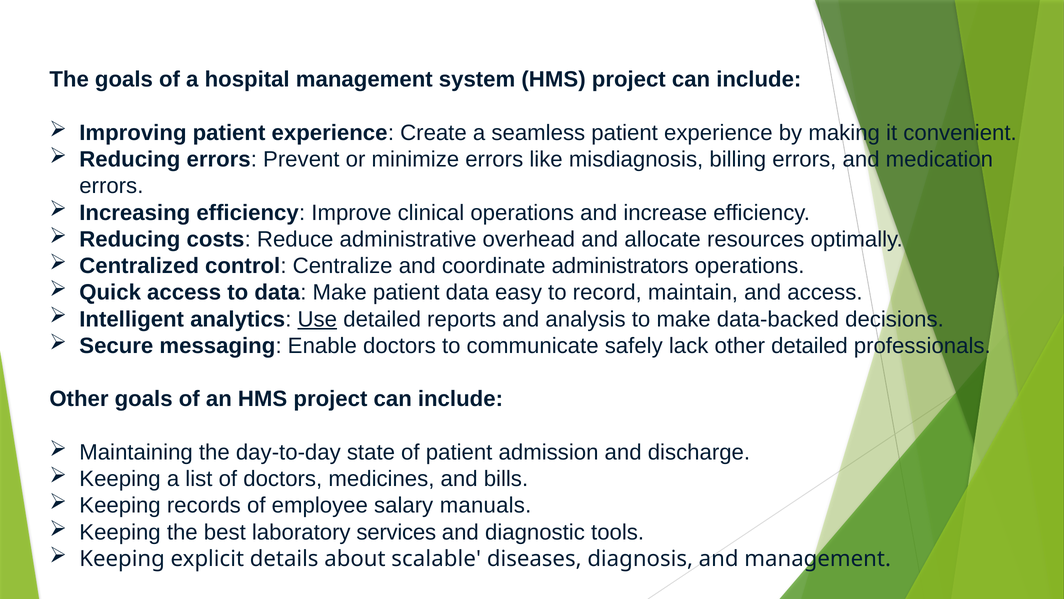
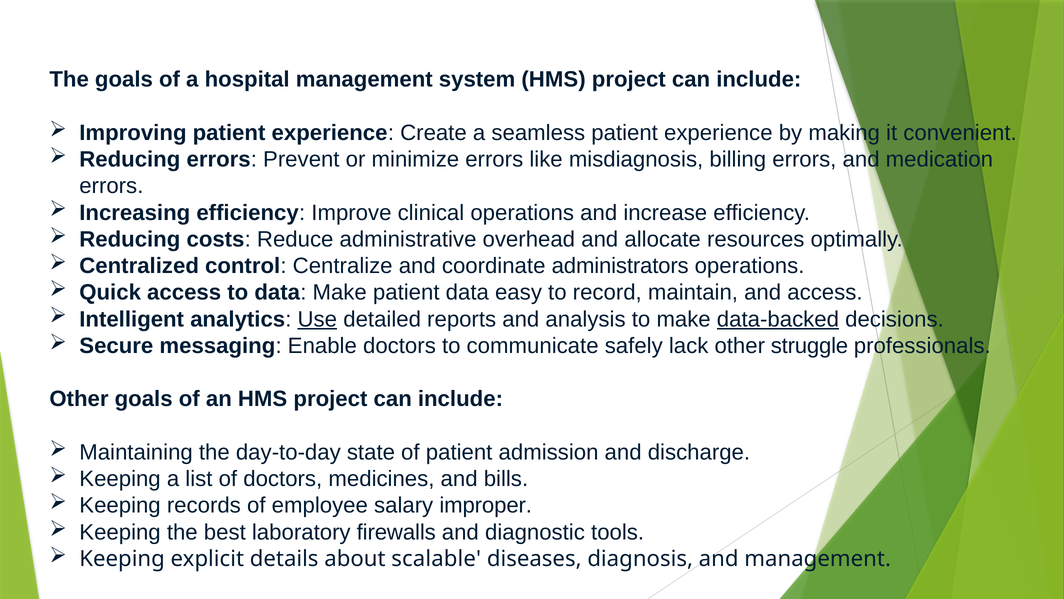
data-backed underline: none -> present (778, 319)
other detailed: detailed -> struggle (810, 346)
manuals: manuals -> improper (486, 505)
services: services -> firewalls (396, 532)
